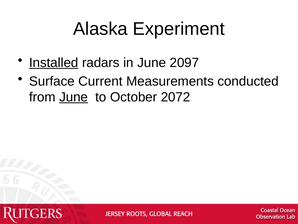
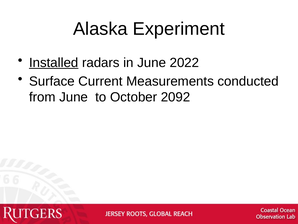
2097: 2097 -> 2022 (184, 63)
June underline: present -> none (74, 97)
2072: 2072 -> 2092 (176, 97)
